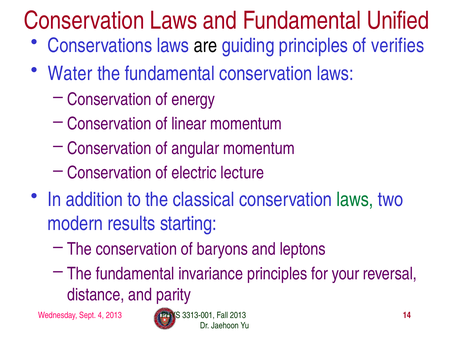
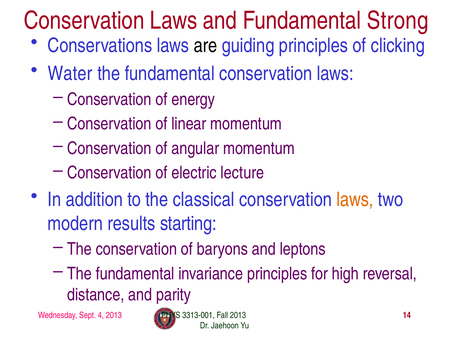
Unified: Unified -> Strong (398, 20)
verifies: verifies -> clicking (398, 46)
laws colour: green -> orange (355, 199)
your: your -> high (345, 274)
